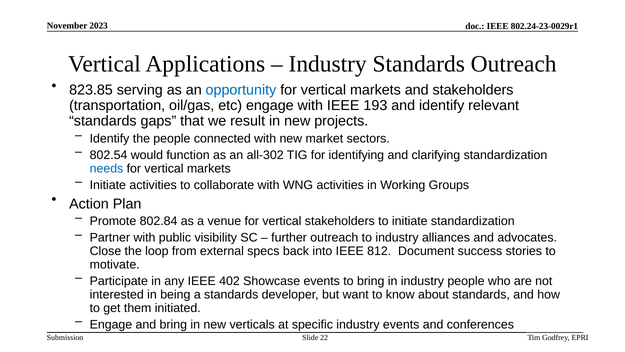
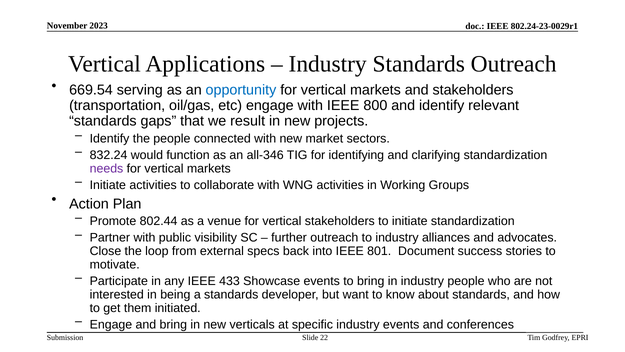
823.85: 823.85 -> 669.54 (91, 90)
193: 193 -> 800 (375, 106)
802.54: 802.54 -> 832.24 (109, 155)
all-302: all-302 -> all-346 (265, 155)
needs colour: blue -> purple (106, 168)
802.84: 802.84 -> 802.44 (159, 221)
812: 812 -> 801 (379, 251)
402: 402 -> 433 (229, 281)
